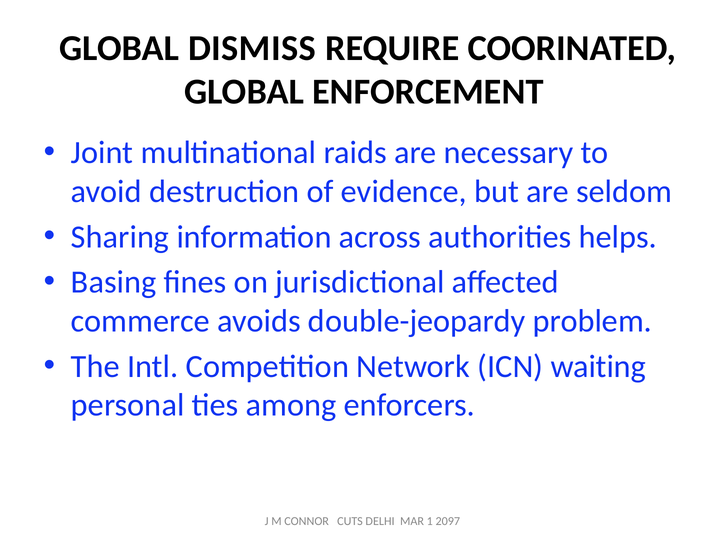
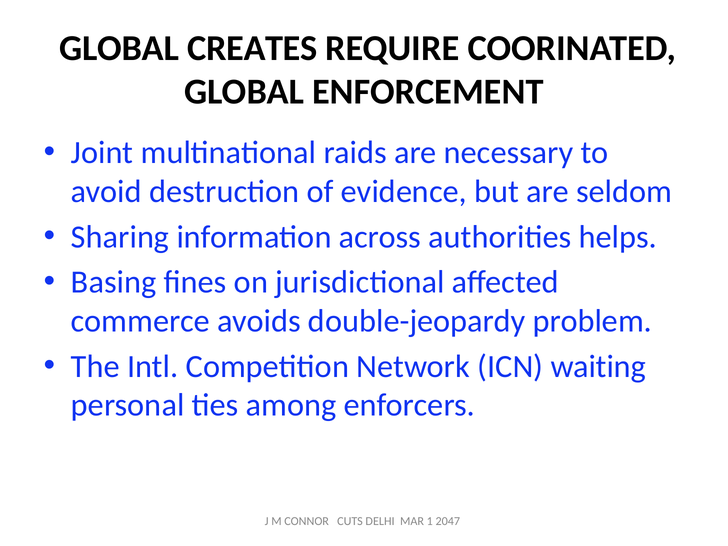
DISMISS: DISMISS -> CREATES (252, 48)
2097: 2097 -> 2047 (448, 521)
